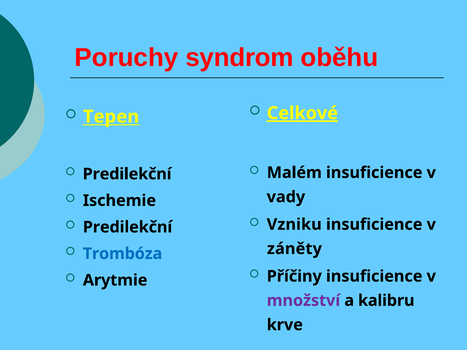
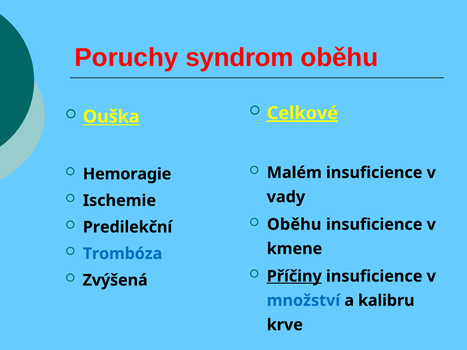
Tepen: Tepen -> Ouška (111, 117)
Predilekční: Predilekční -> Hemoragie (127, 174)
Vzniku: Vzniku -> Oběhu (294, 225)
záněty: záněty -> kmene (295, 249)
Příčiny underline: none -> present (294, 276)
Arytmie: Arytmie -> Zvýšená (115, 280)
množství colour: purple -> blue (303, 301)
